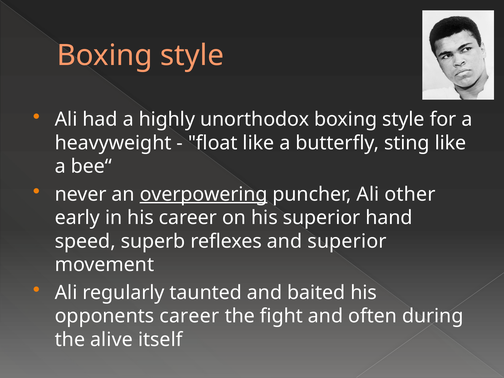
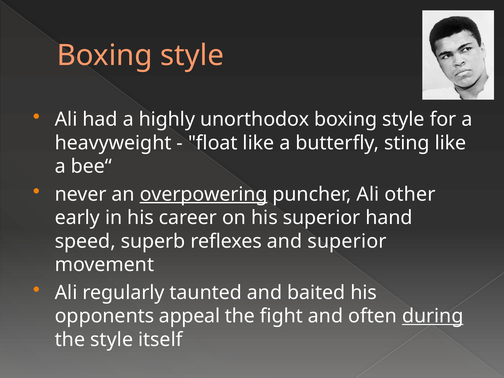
opponents career: career -> appeal (190, 316)
during underline: none -> present (433, 316)
the alive: alive -> style (112, 340)
